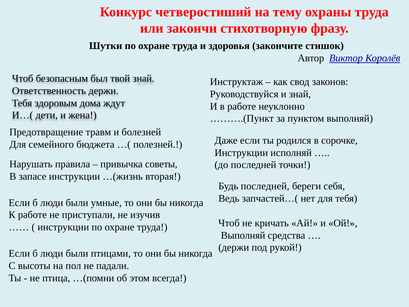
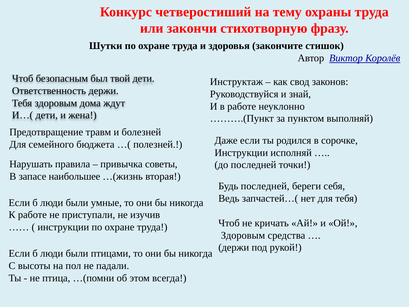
твой знай: знай -> дети (144, 78)
запасе инструкции: инструкции -> наибольшее (74, 176)
Выполняй: Выполняй -> Здоровым (243, 235)
